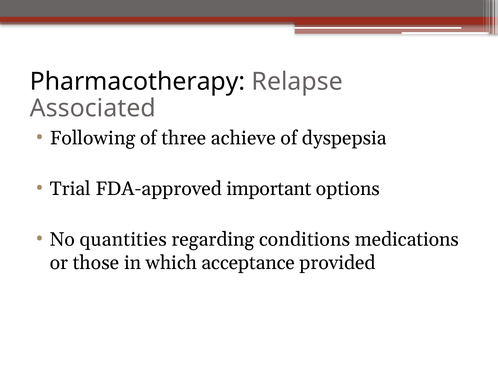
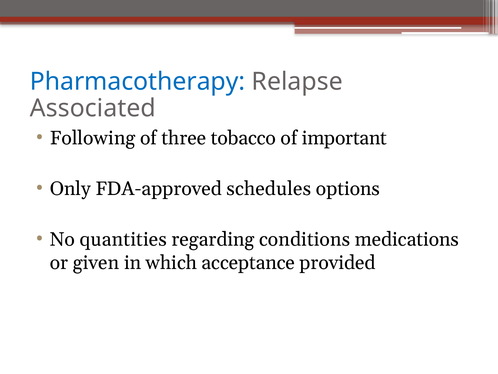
Pharmacotherapy colour: black -> blue (137, 81)
achieve: achieve -> tobacco (243, 138)
dyspepsia: dyspepsia -> important (344, 138)
Trial: Trial -> Only (70, 189)
important: important -> schedules (269, 189)
those: those -> given (96, 263)
